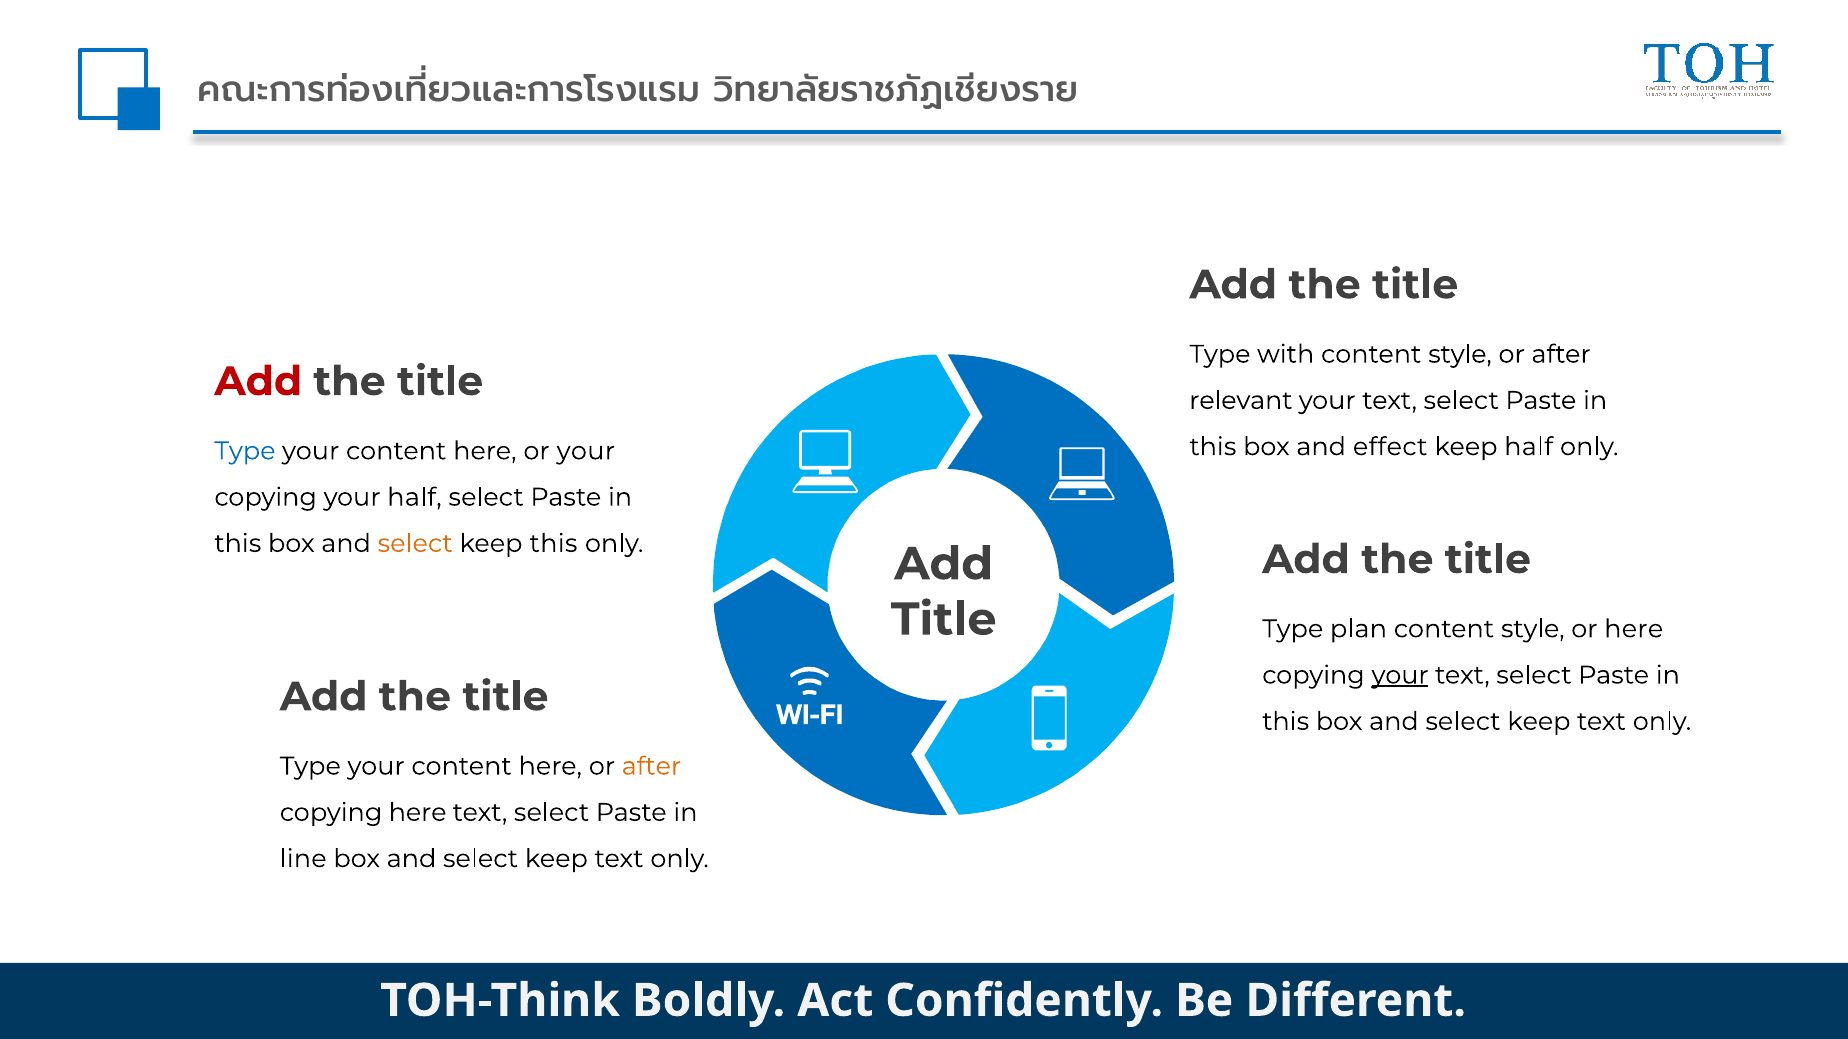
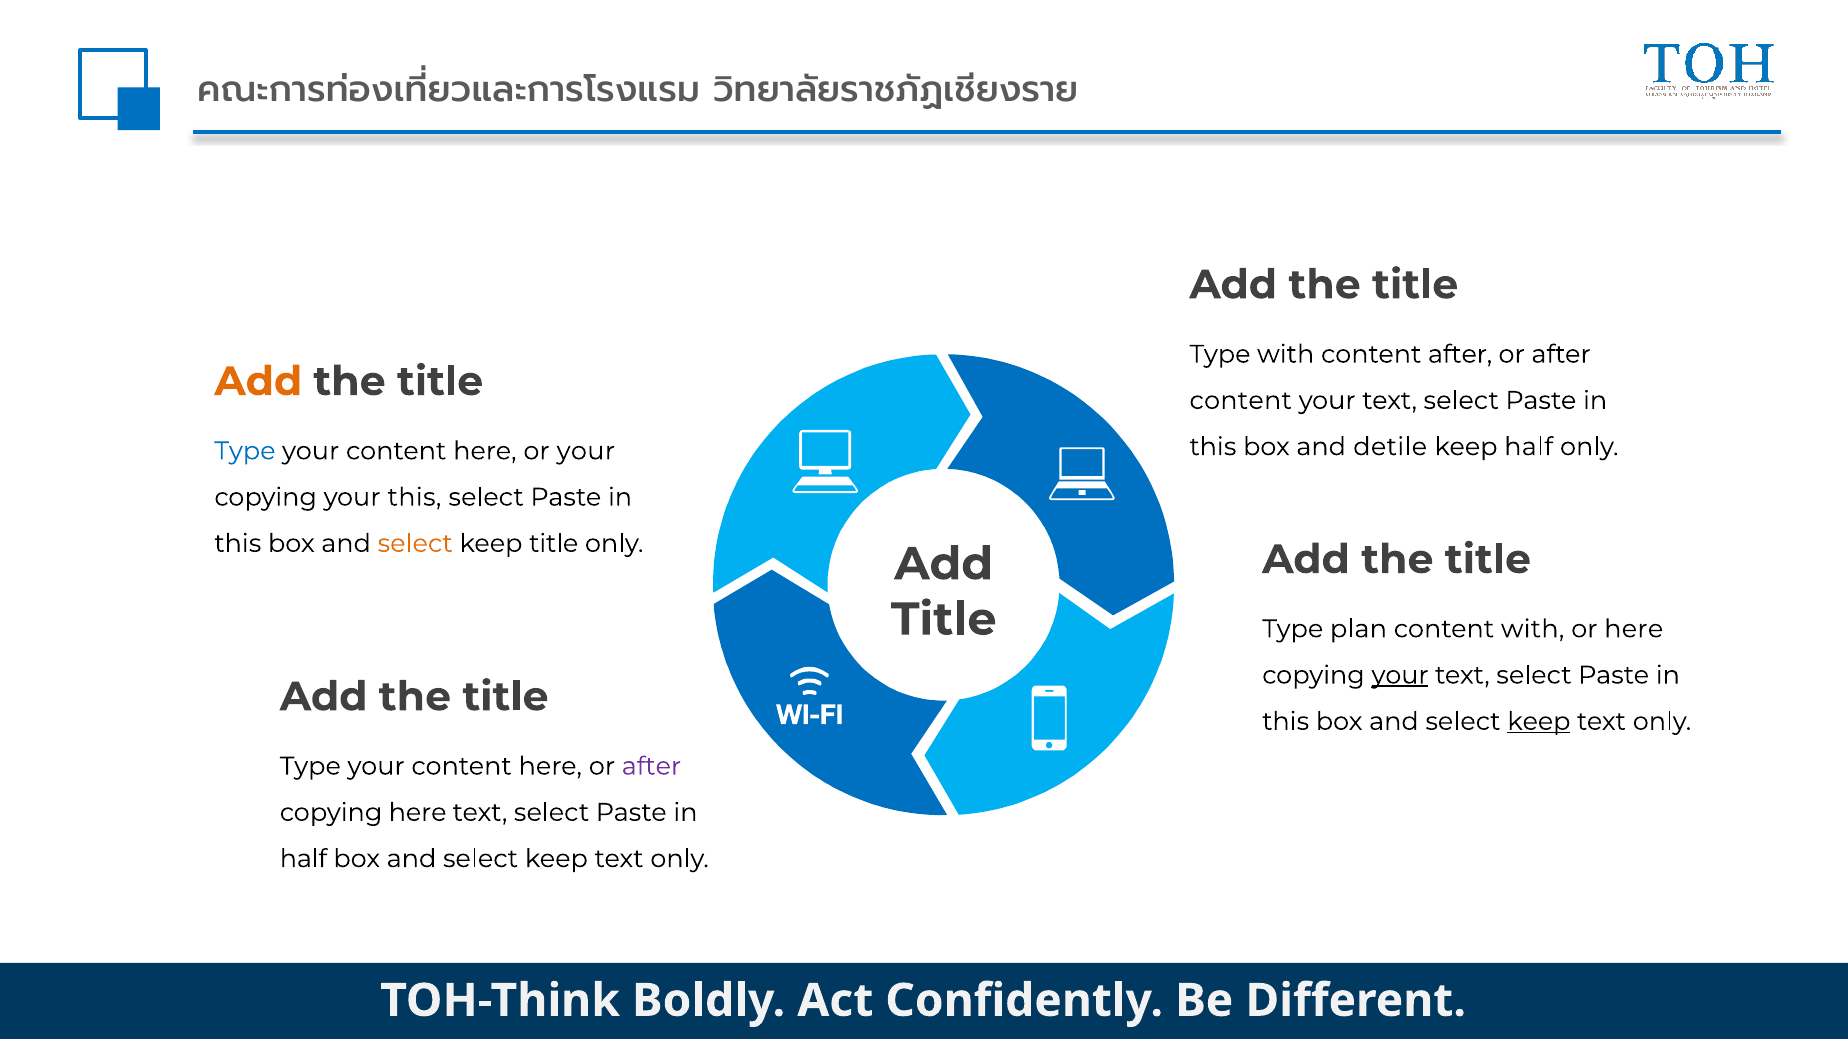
style: style -> after (1460, 354)
Add colour: red -> orange (258, 382)
relevant: relevant -> content (1241, 401)
effect: effect -> detile (1390, 447)
your half: half -> this (414, 497)
keep this: this -> title (554, 544)
style: style -> with (1533, 629)
keep underline: none -> present (1539, 722)
after colour: orange -> purple (651, 767)
line: line -> half (303, 859)
